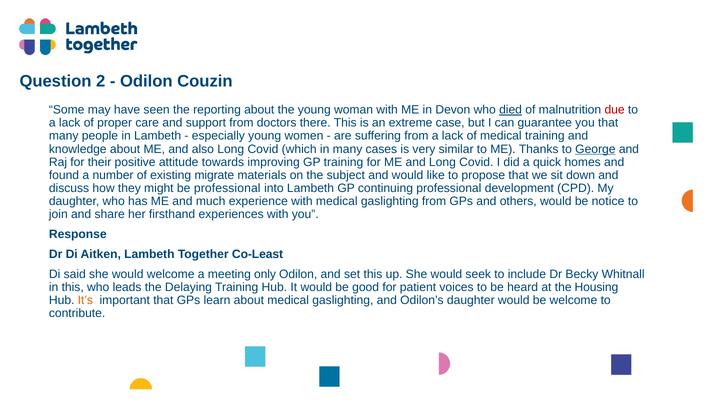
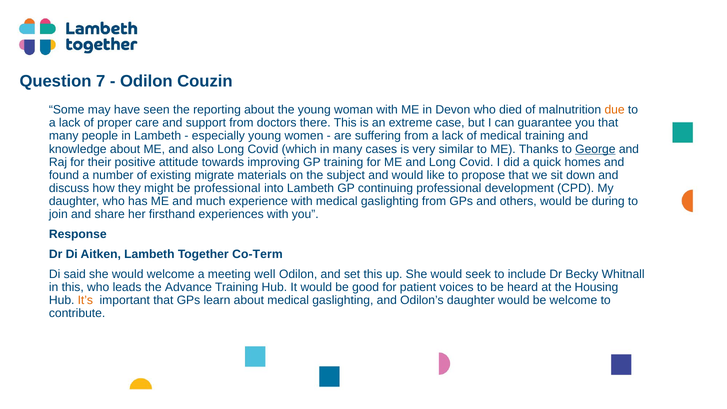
2: 2 -> 7 (101, 81)
died underline: present -> none (511, 110)
due colour: red -> orange (615, 110)
notice: notice -> during (608, 201)
Co-Least: Co-Least -> Co-Term (257, 254)
only: only -> well (265, 274)
Delaying: Delaying -> Advance (188, 287)
